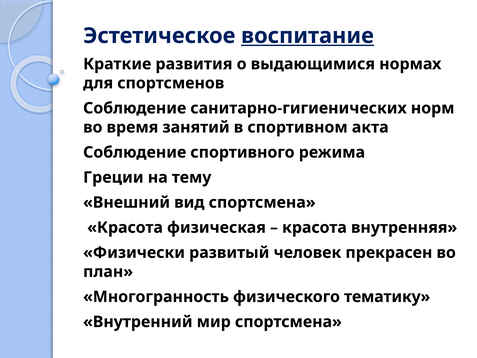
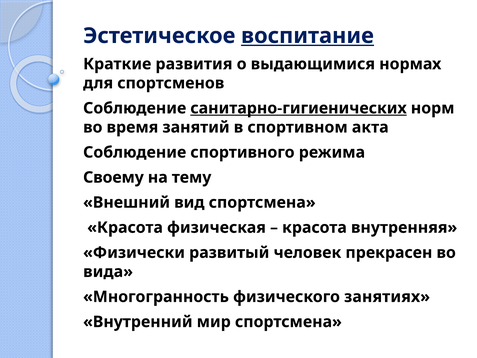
санитарно-гигиенических underline: none -> present (299, 108)
Греции: Греции -> Своему (113, 177)
план: план -> вида (108, 272)
тематику: тематику -> занятиях (387, 297)
